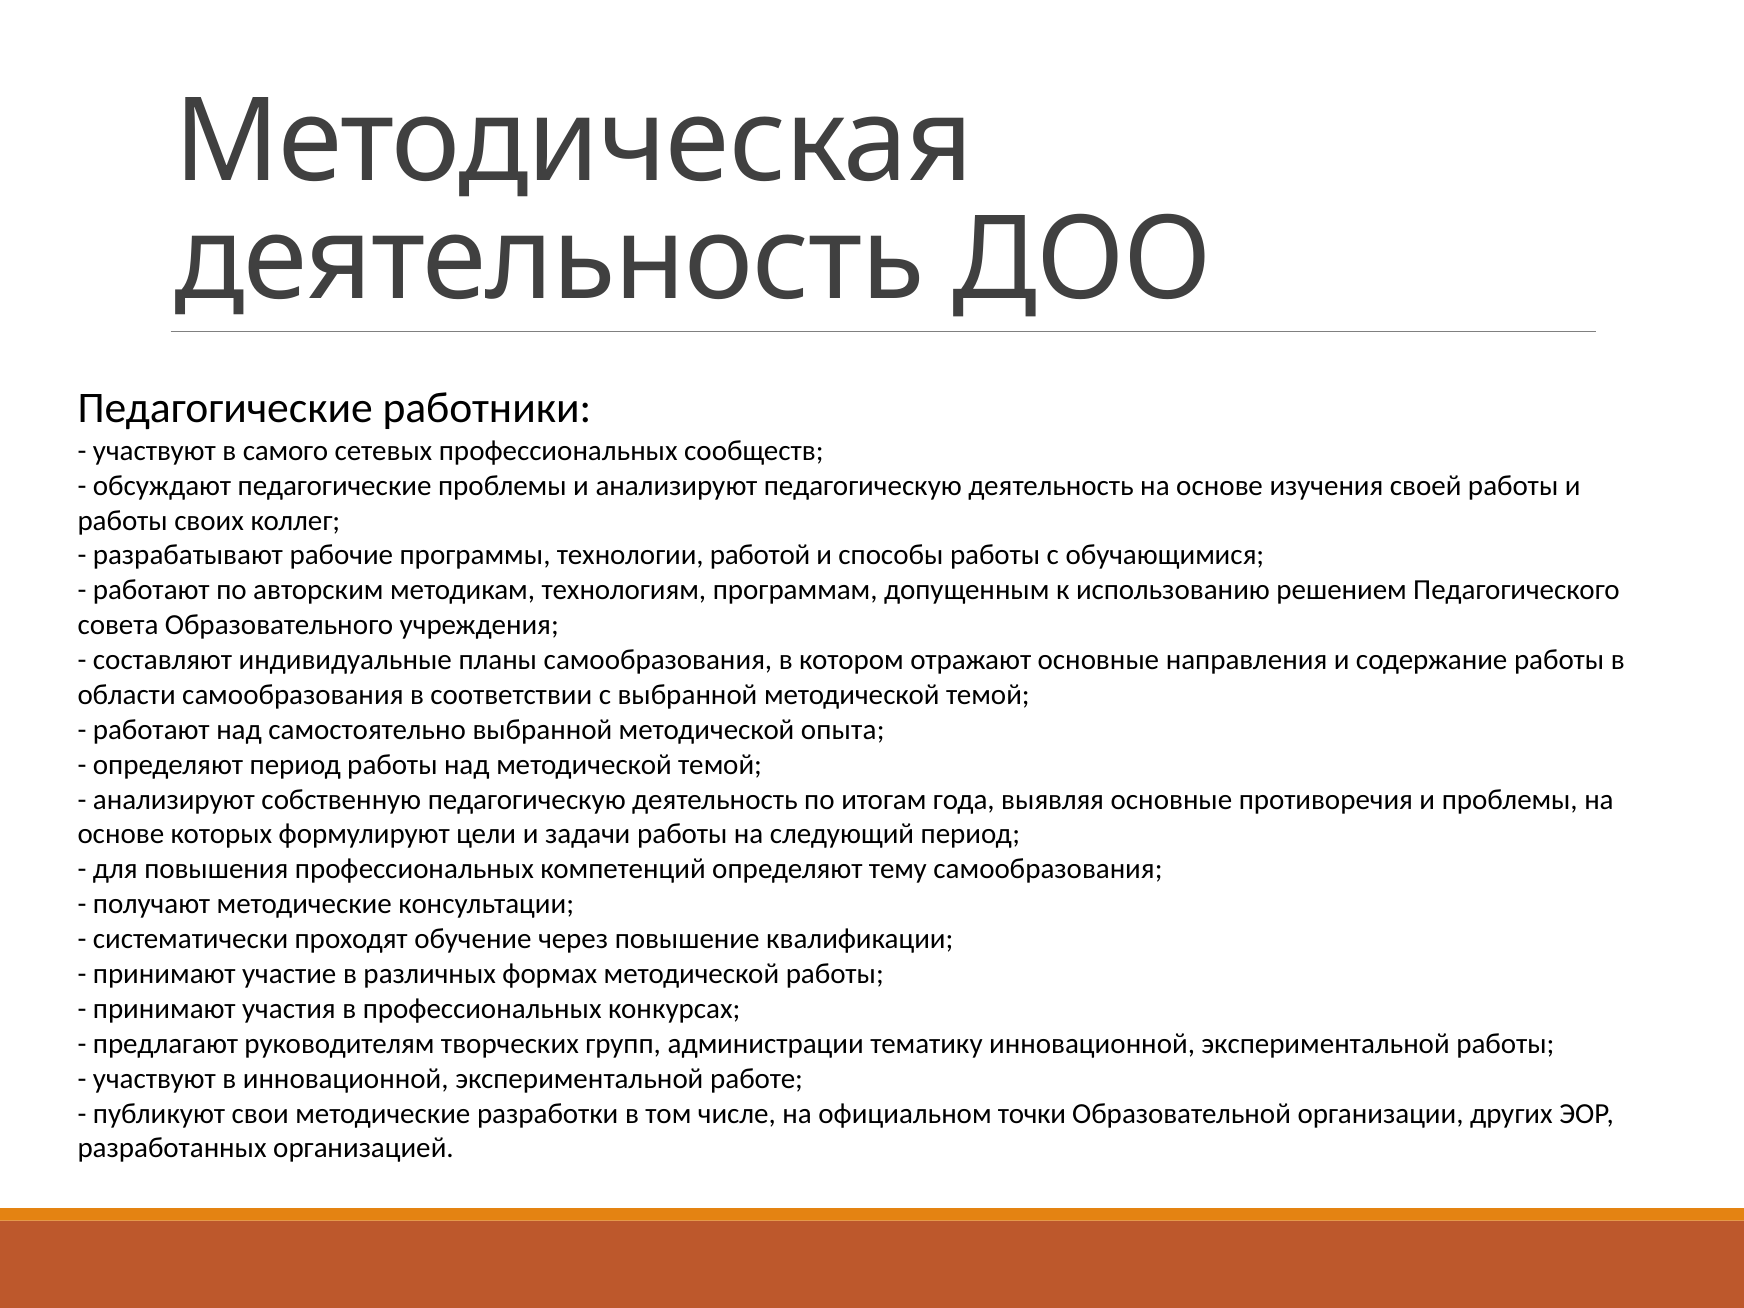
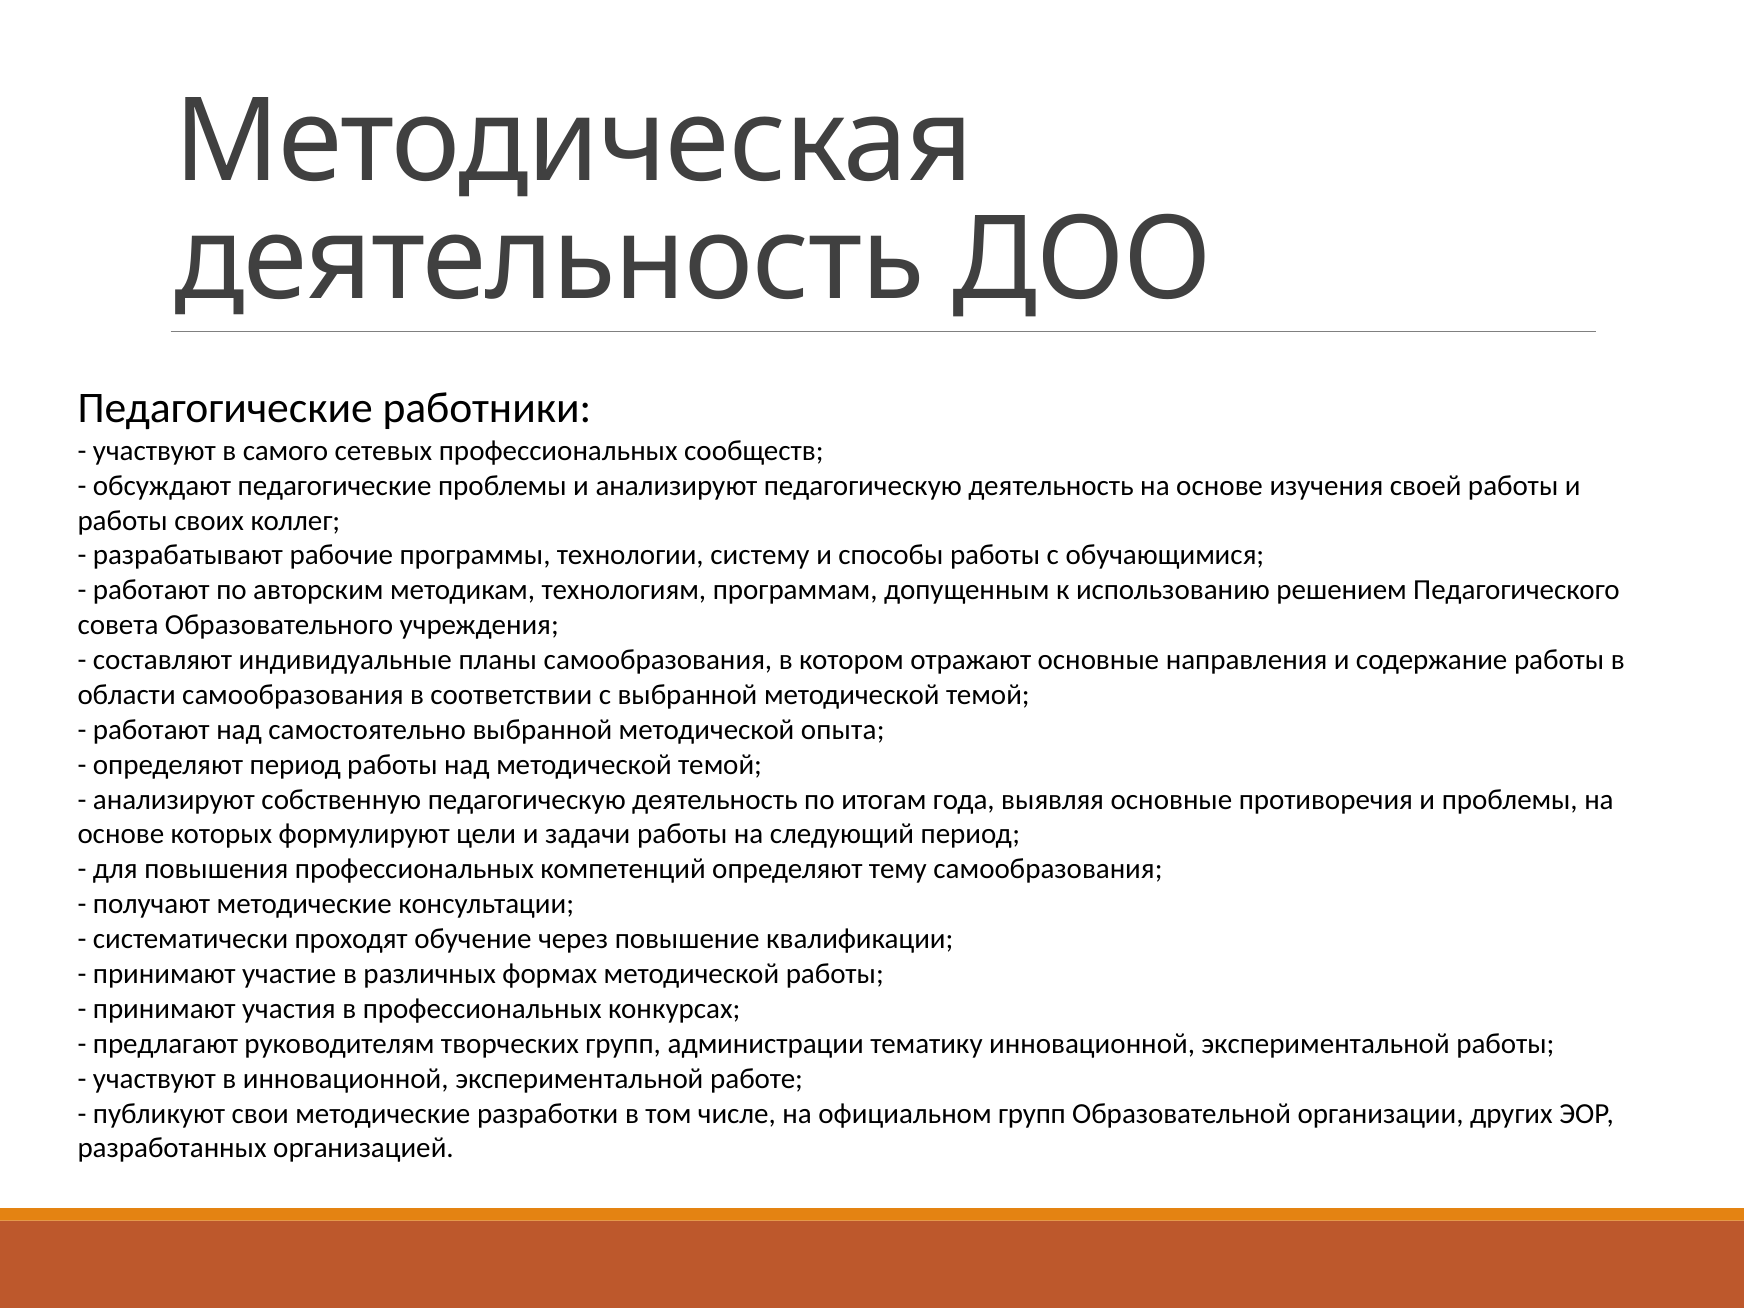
работой: работой -> систему (760, 555)
официальном точки: точки -> групп (1032, 1113)
